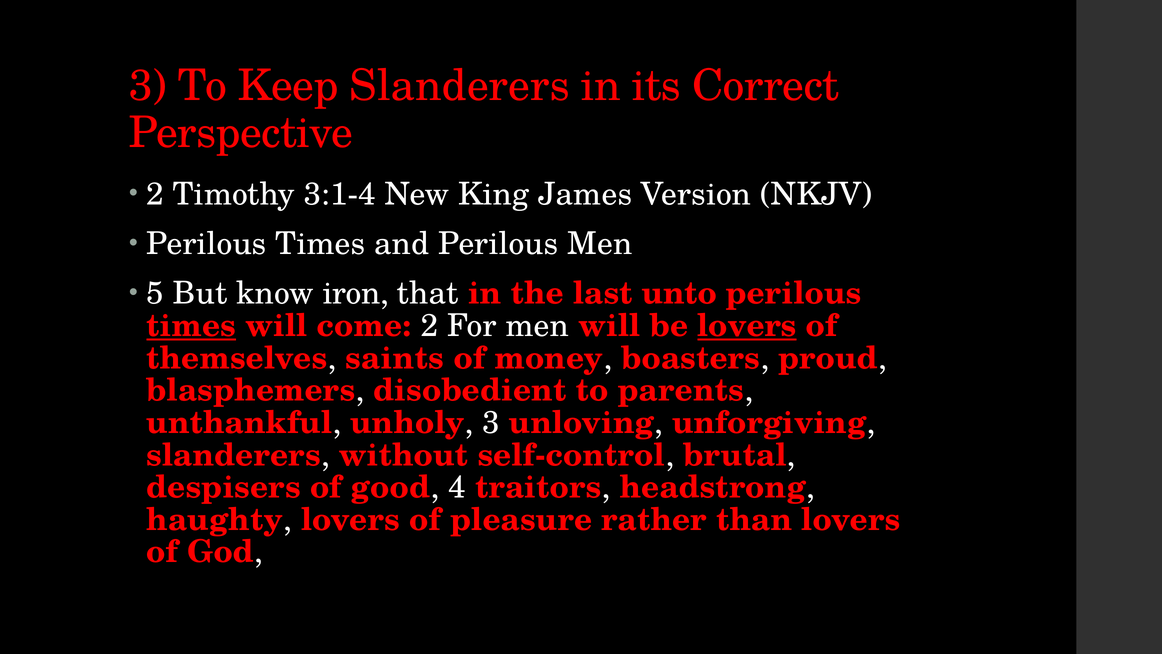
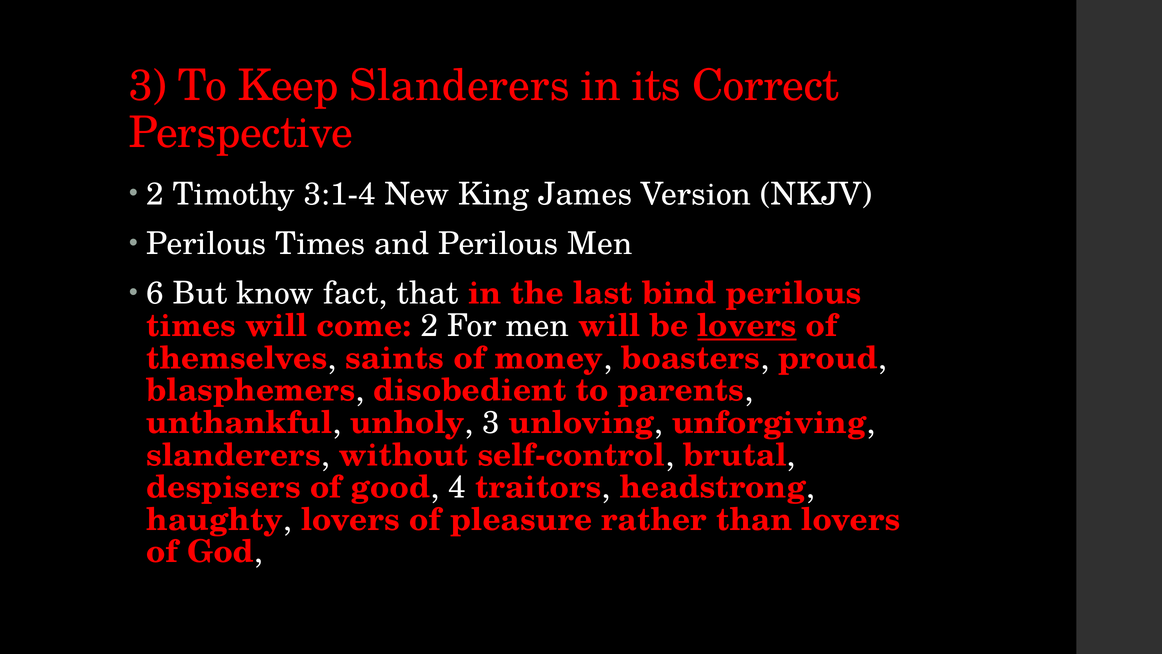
5: 5 -> 6 (155, 293)
iron: iron -> fact (355, 293)
unto: unto -> bind (679, 293)
times underline: present -> none (191, 326)
